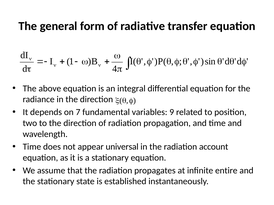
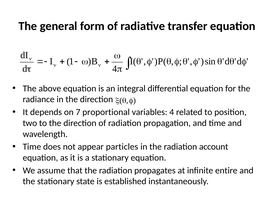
fundamental: fundamental -> proportional (106, 112)
variables 9: 9 -> 4 (172, 112)
universal: universal -> particles (122, 147)
